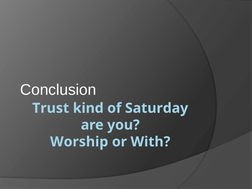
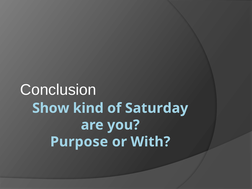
Trust: Trust -> Show (51, 108)
Worship: Worship -> Purpose (79, 142)
